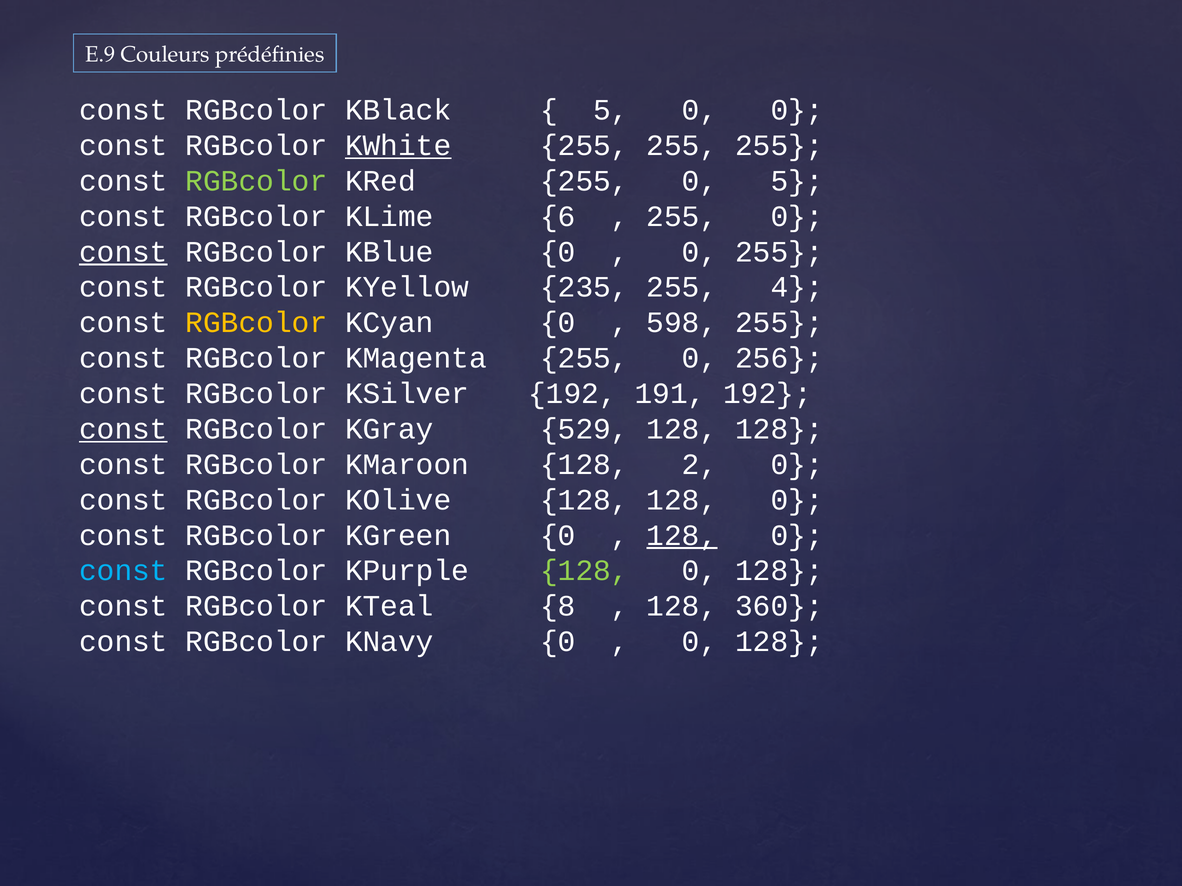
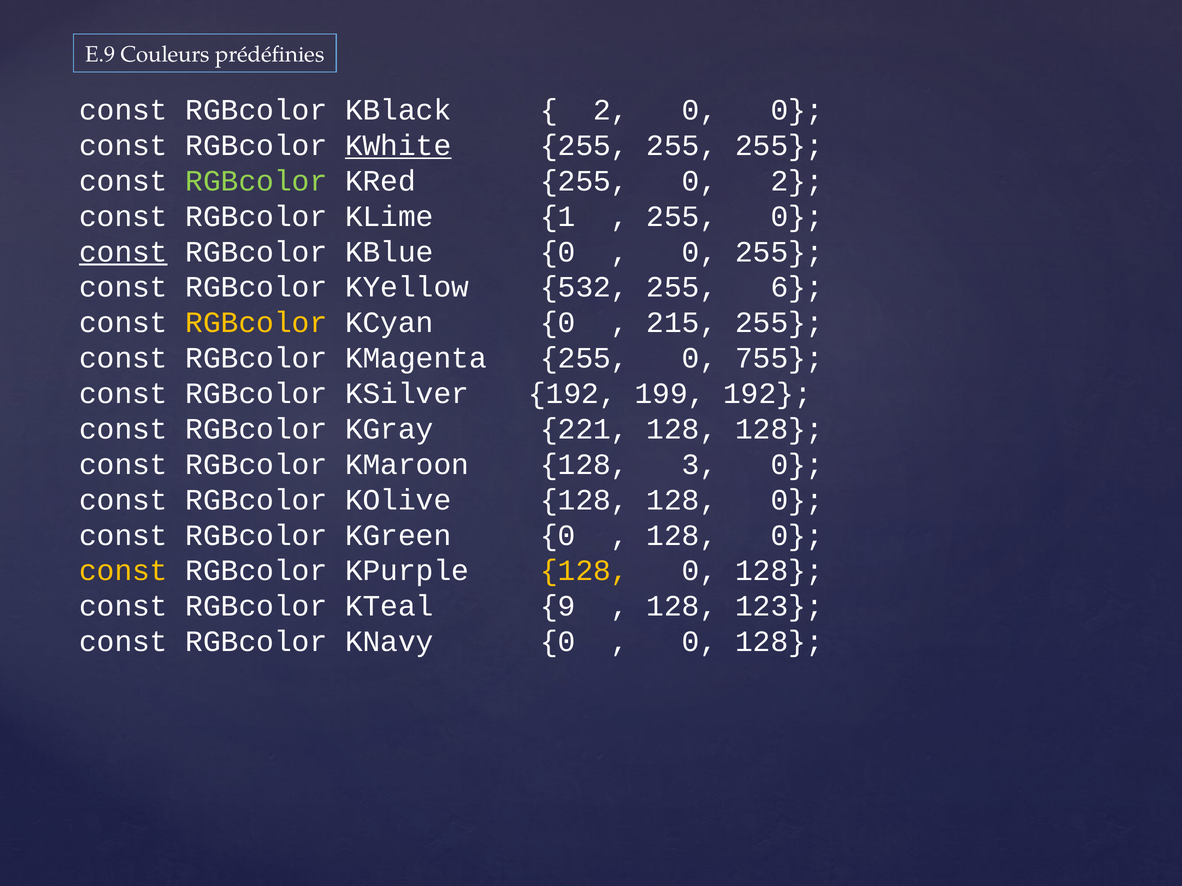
5: 5 -> 2 (611, 110)
0 5: 5 -> 2 (797, 181)
6: 6 -> 1 (558, 216)
235: 235 -> 532 (584, 287)
4: 4 -> 6 (797, 287)
598: 598 -> 215 (682, 323)
256: 256 -> 755 (779, 358)
191: 191 -> 199 (670, 394)
const underline: present -> none (123, 429)
529: 529 -> 221 (584, 429)
2: 2 -> 3 (700, 465)
128 underline: present -> none (682, 536)
const colour: light blue -> yellow (123, 571)
128 colour: light green -> yellow (584, 571)
8: 8 -> 9 (558, 607)
360: 360 -> 123 (779, 607)
